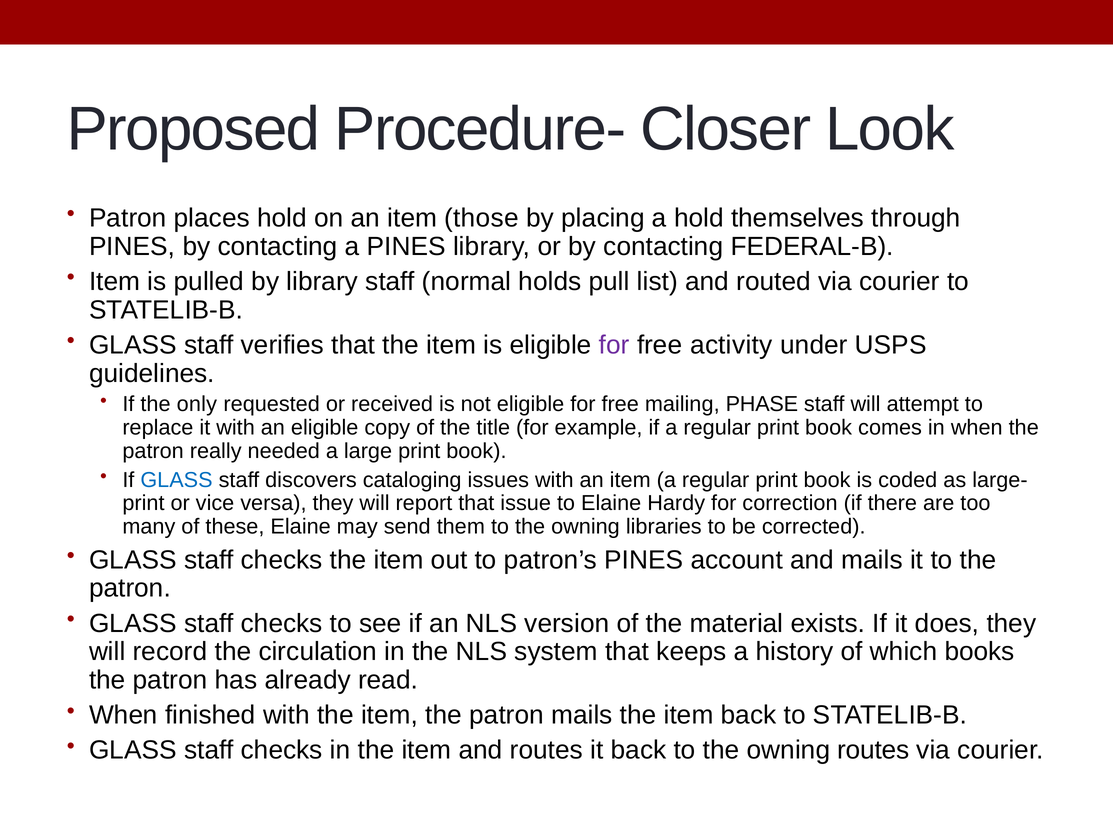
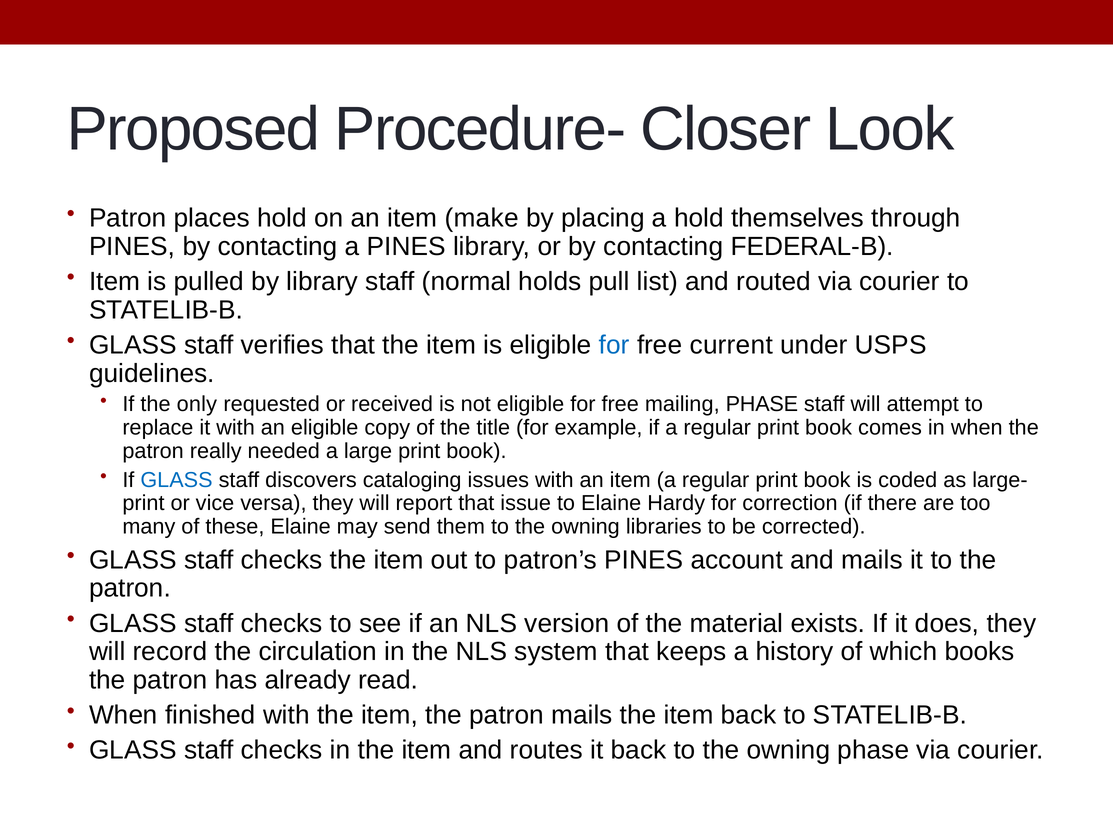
those: those -> make (482, 218)
for colour: purple -> blue (614, 345)
activity: activity -> current (731, 345)
owning routes: routes -> phase (873, 750)
